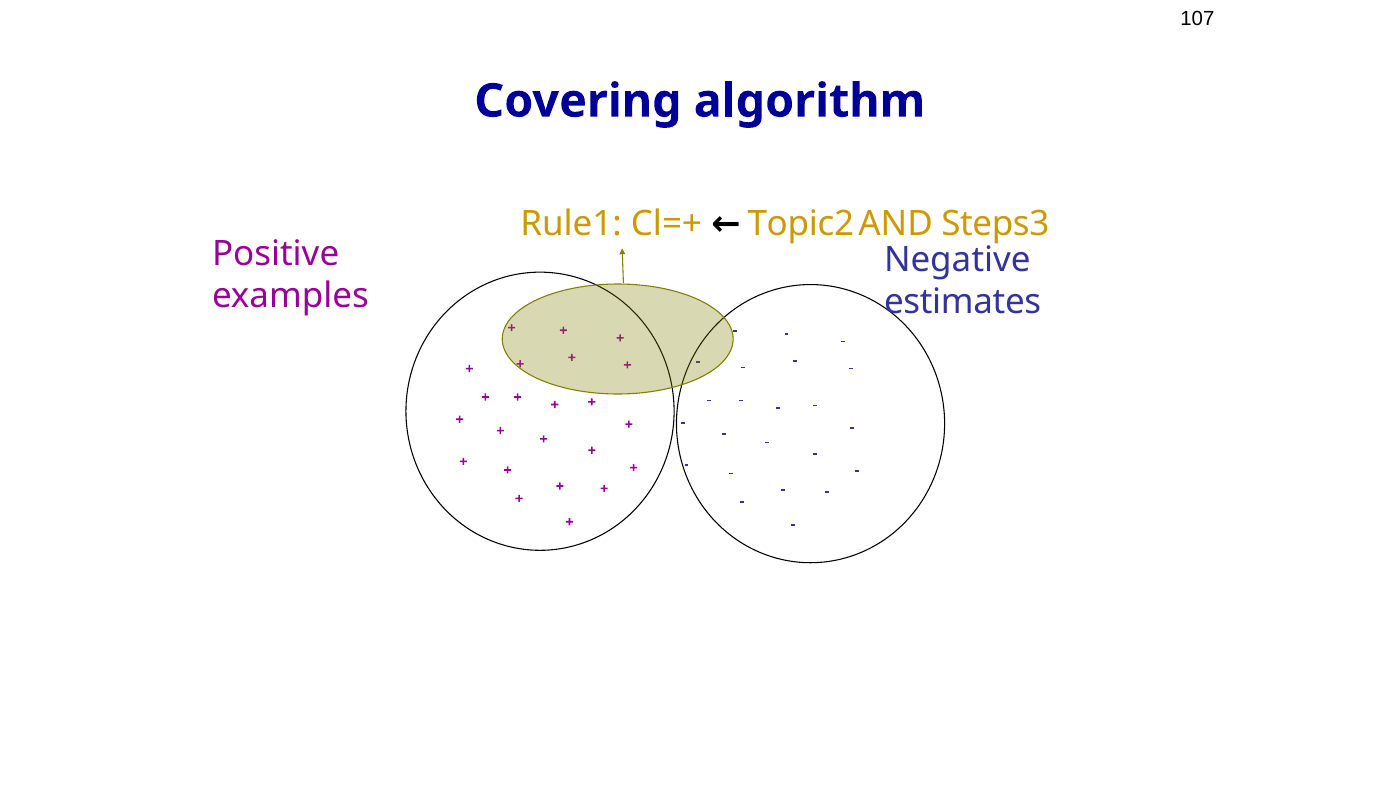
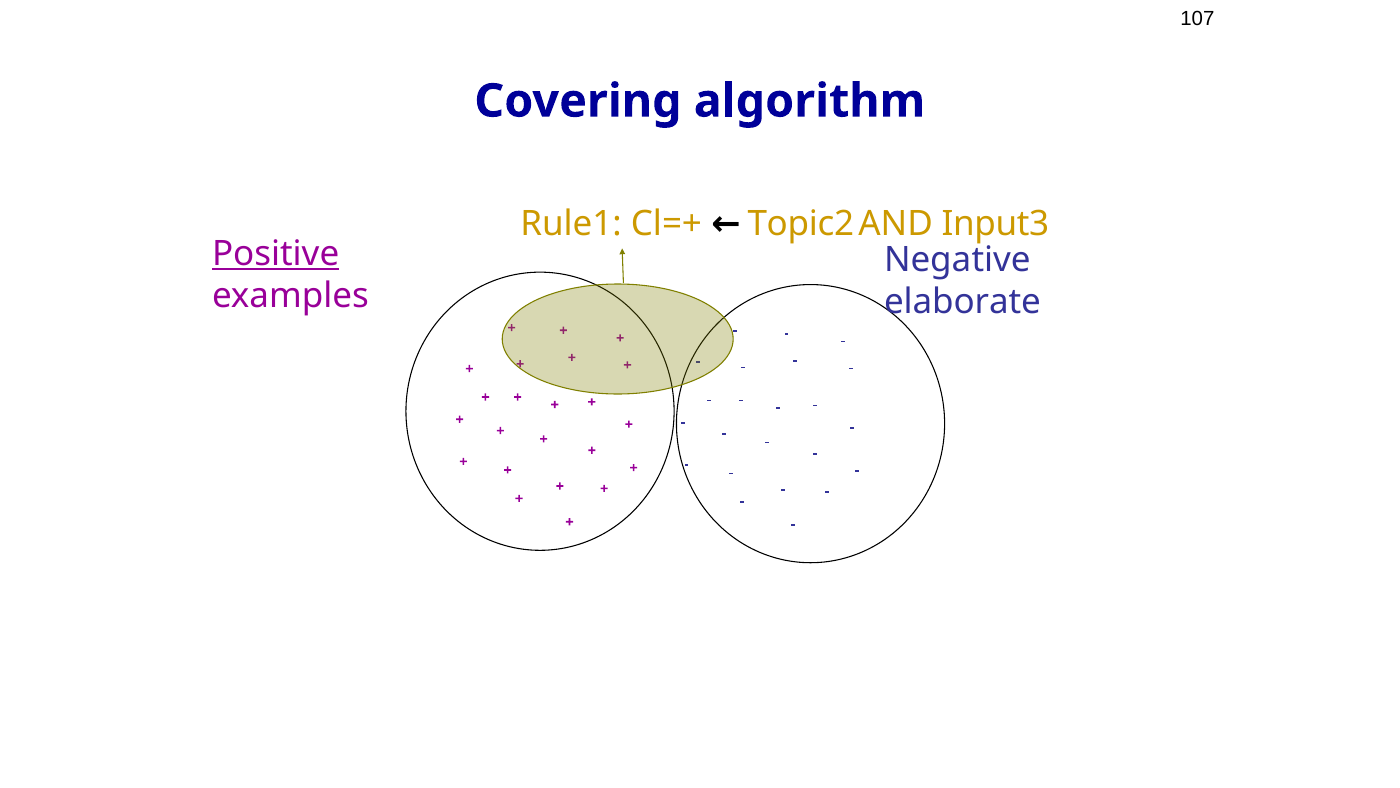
Steps3: Steps3 -> Input3 (995, 224)
Positive underline: none -> present (276, 254)
estimates: estimates -> elaborate (963, 301)
